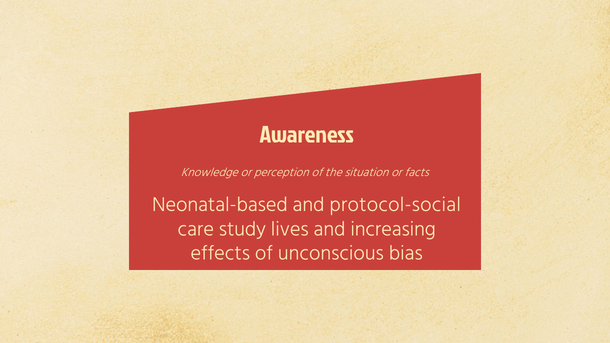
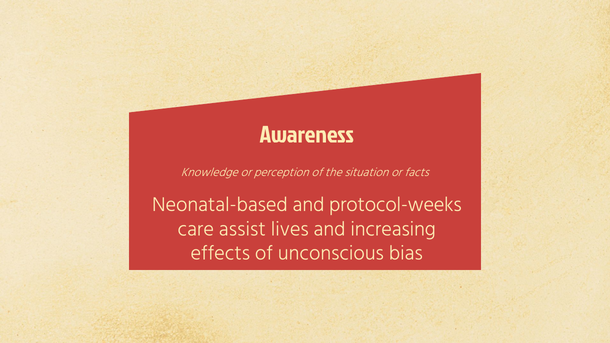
protocol-social: protocol-social -> protocol-weeks (395, 204)
study: study -> assist (242, 229)
